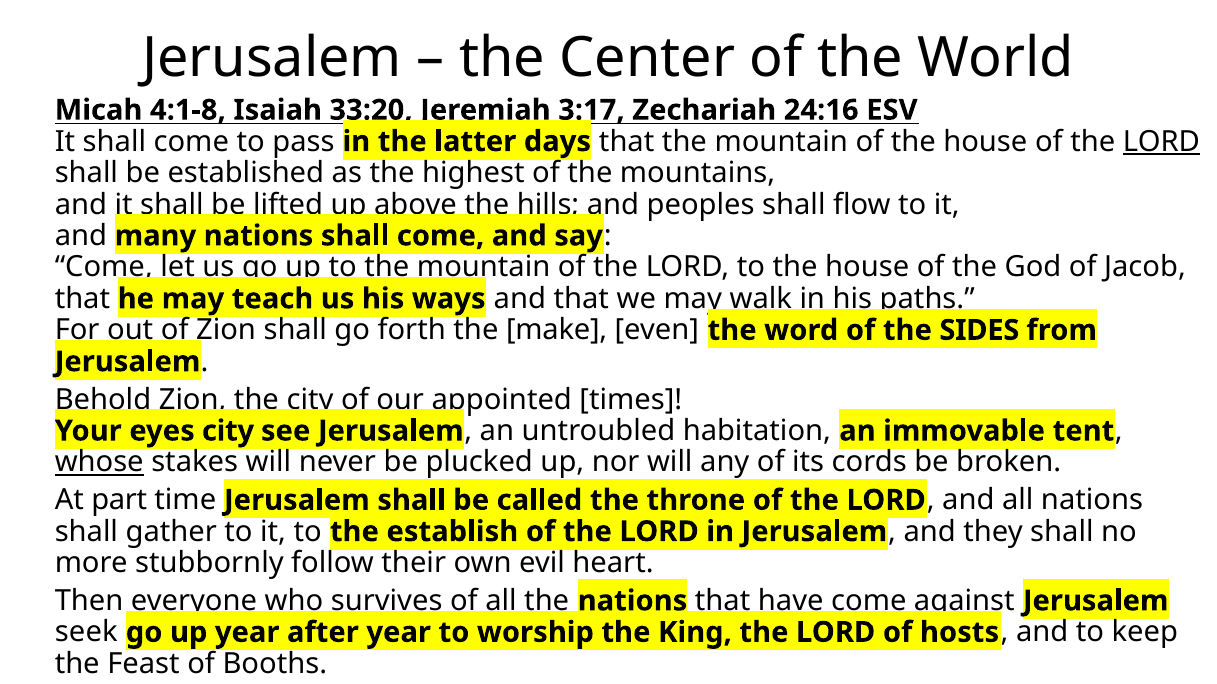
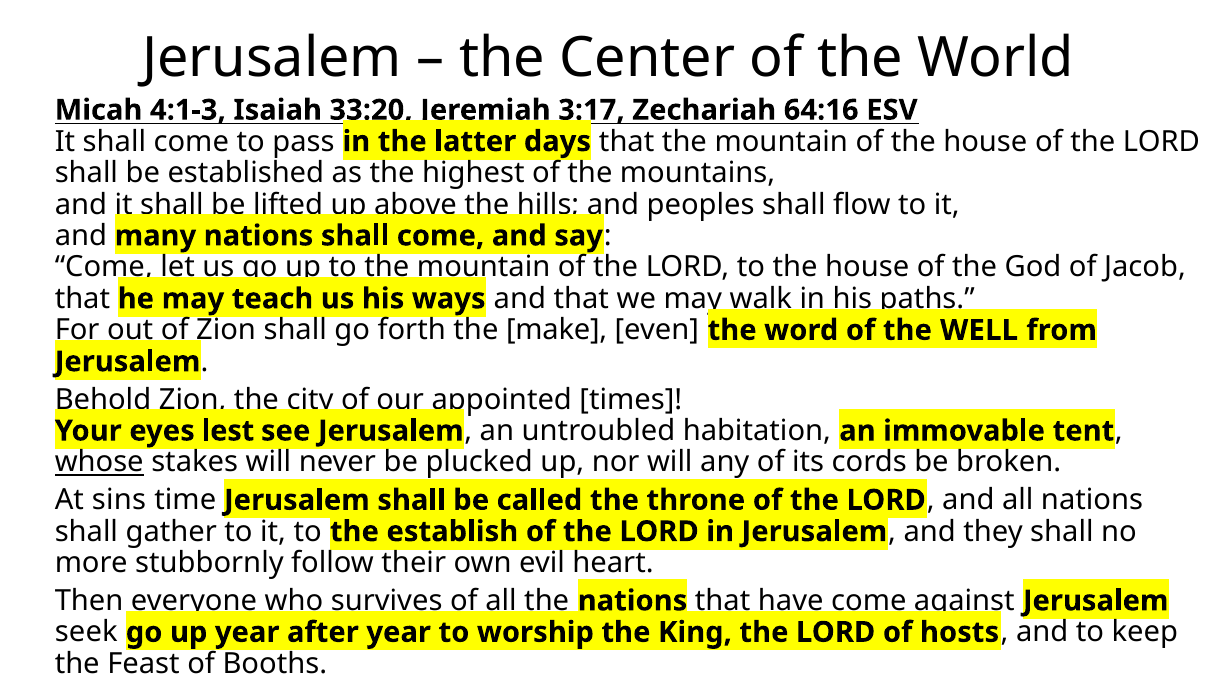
4:1-8: 4:1-8 -> 4:1-3 (188, 110)
24:16: 24:16 -> 64:16 (821, 110)
LORD underline: present -> none (1161, 142)
SIDES: SIDES -> WELL (979, 331)
eyes city: city -> lest (228, 431)
part: part -> sins (119, 501)
